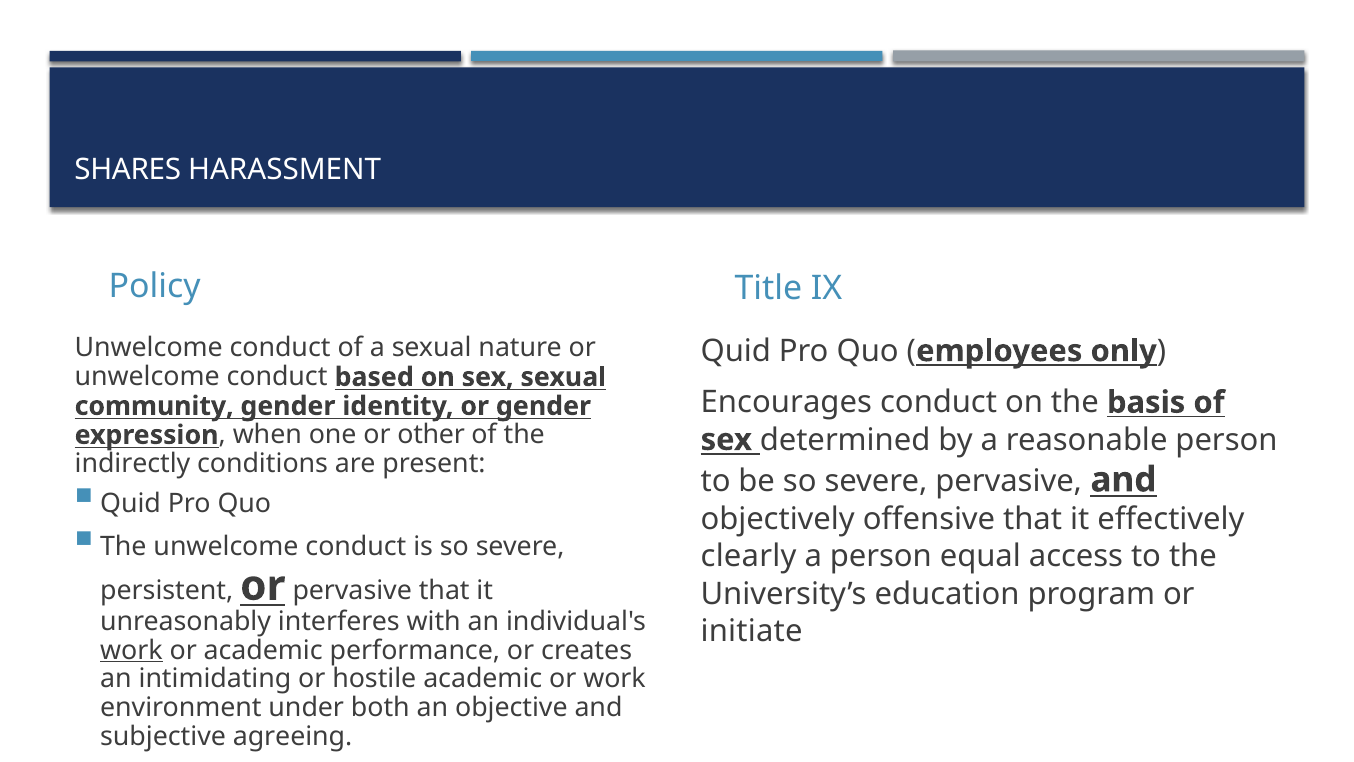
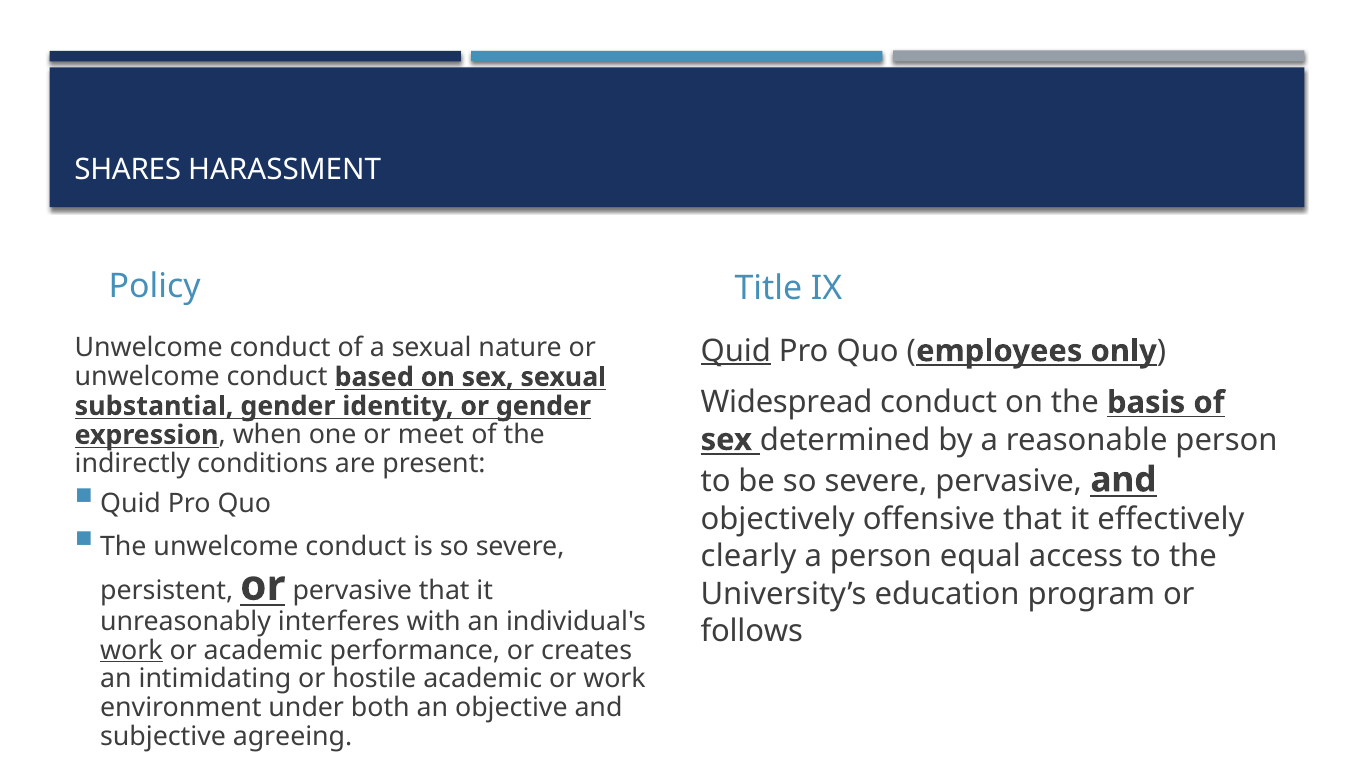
Quid underline: none -> present (736, 351)
Encourages: Encourages -> Widespread (787, 402)
community: community -> substantial (154, 406)
other: other -> meet (431, 435)
initiate: initiate -> follows (752, 631)
